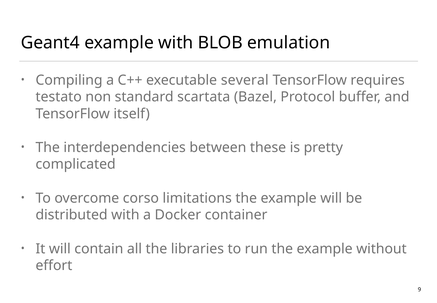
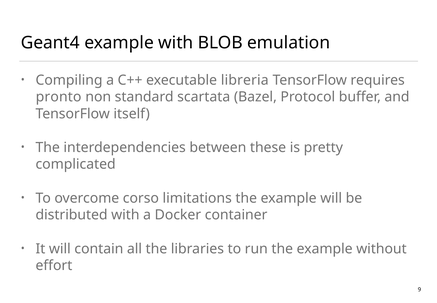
several: several -> libreria (245, 80)
testato: testato -> pronto (59, 97)
